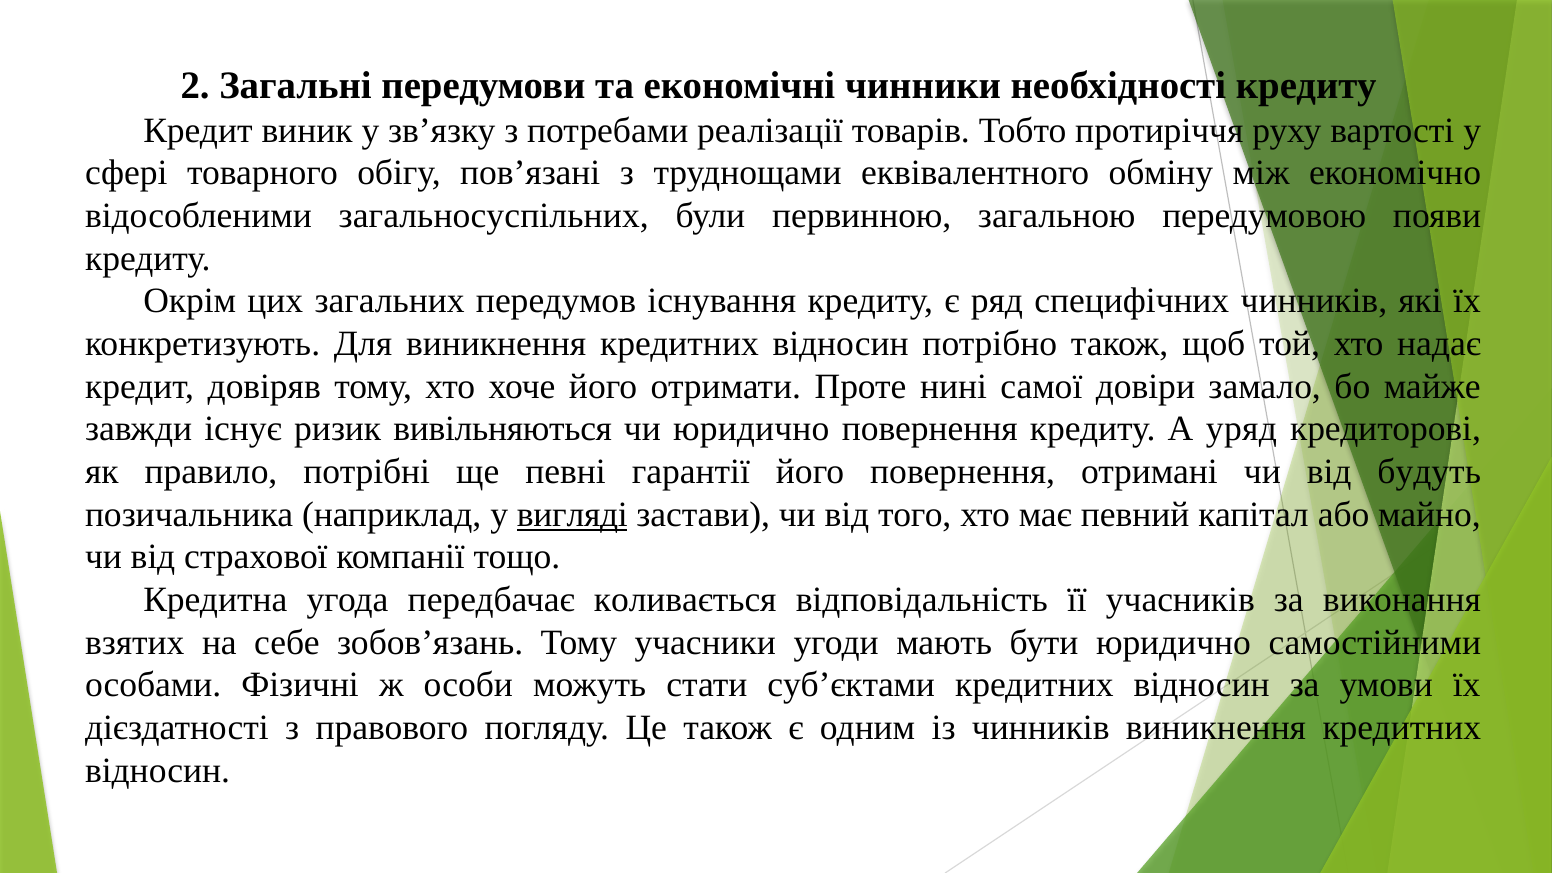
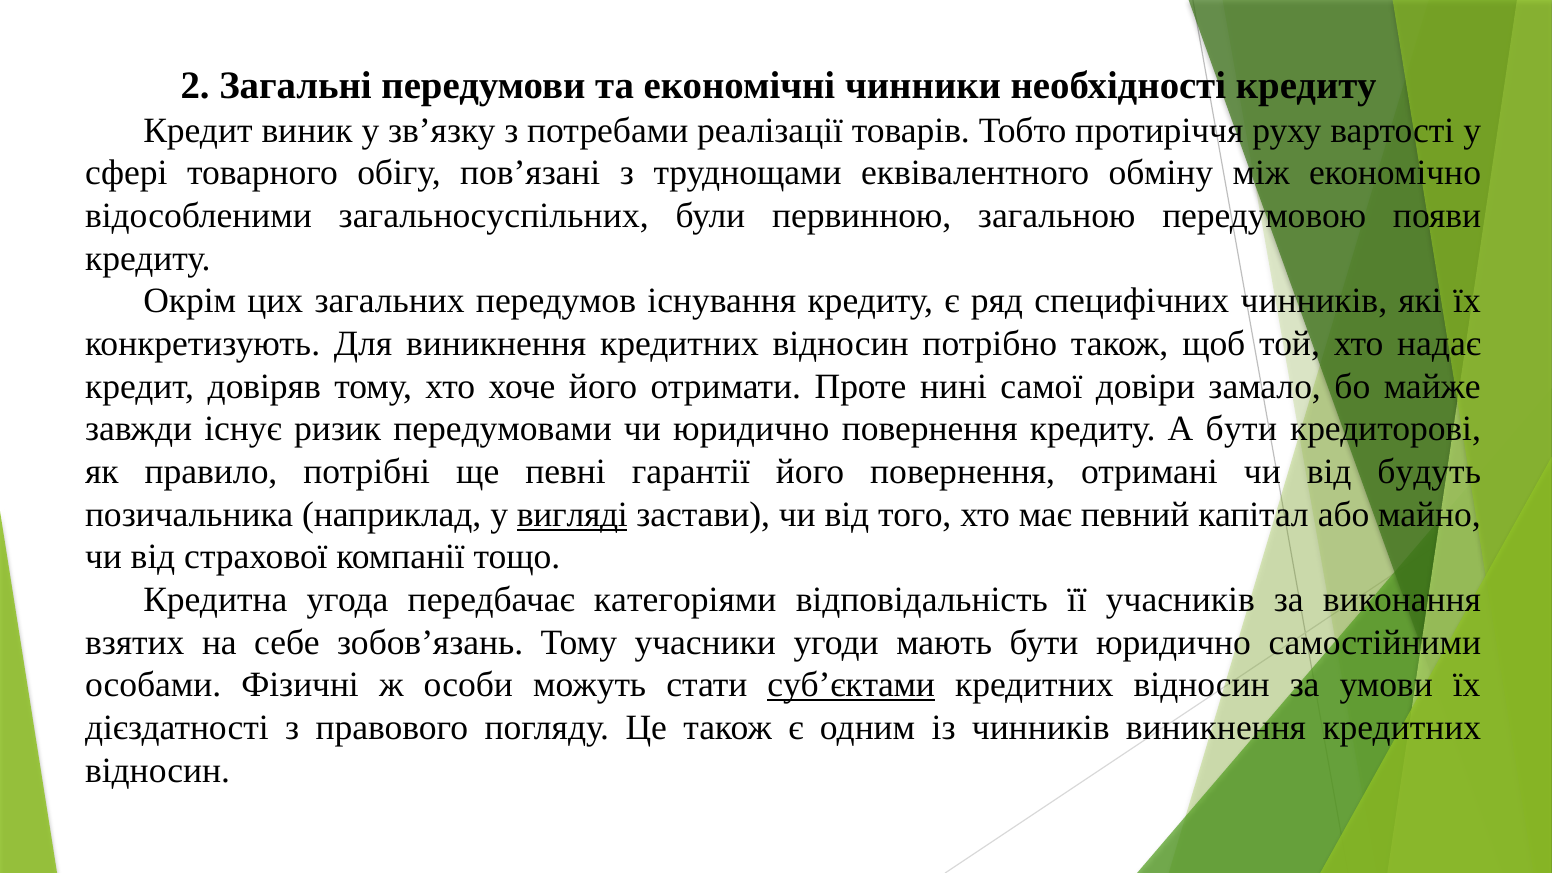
вивільняються: вивільняються -> передумовами (503, 429)
А уряд: уряд -> бути (1241, 429)
коливається: коливається -> категоріями (685, 600)
суб’єктами underline: none -> present (851, 685)
